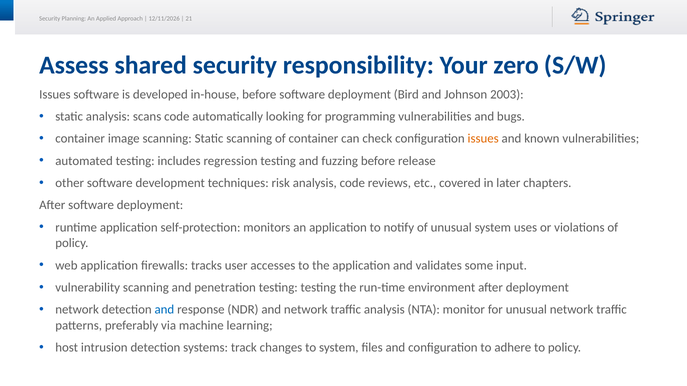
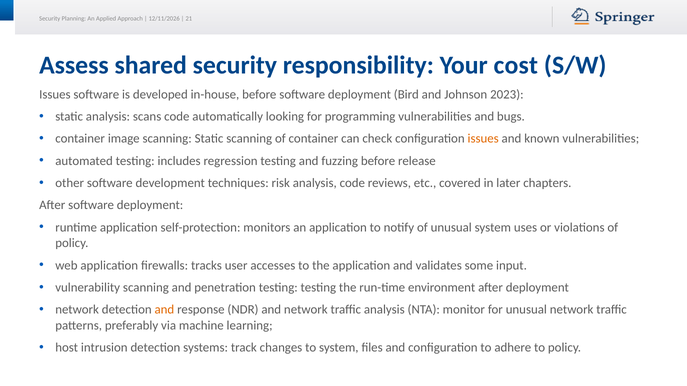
zero: zero -> cost (516, 65)
2003: 2003 -> 2023 (507, 95)
and colour: blue -> orange (164, 310)
